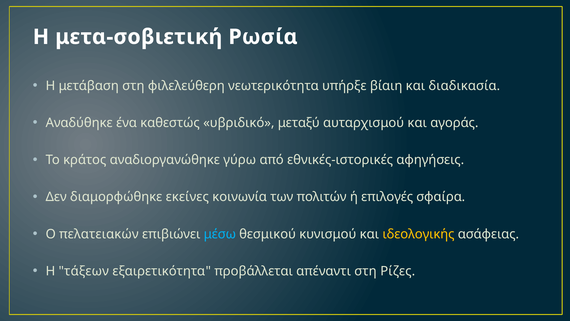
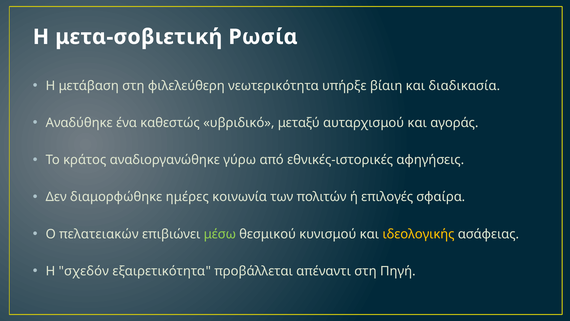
εκείνες: εκείνες -> ημέρες (187, 197)
μέσω colour: light blue -> light green (220, 234)
τάξεων: τάξεων -> σχεδόν (84, 271)
Ρίζες: Ρίζες -> Πηγή (398, 271)
